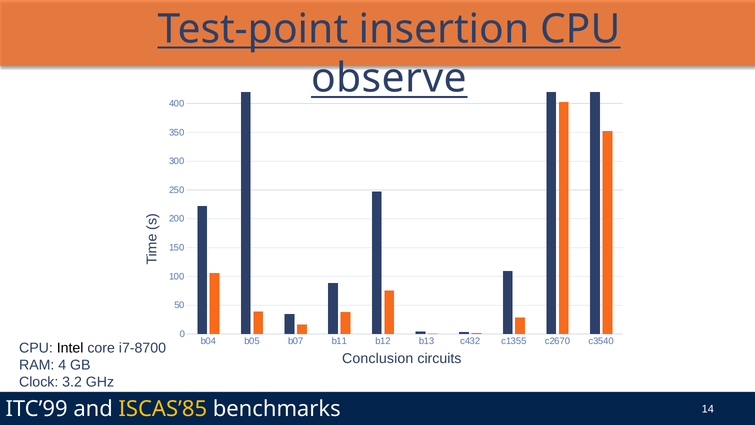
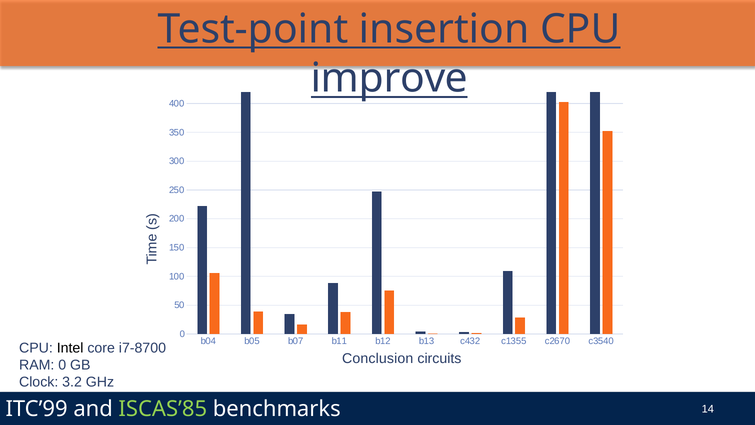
observe: observe -> improve (389, 78)
RAM 4: 4 -> 0 (62, 365)
ISCAS’85 colour: yellow -> light green (163, 409)
